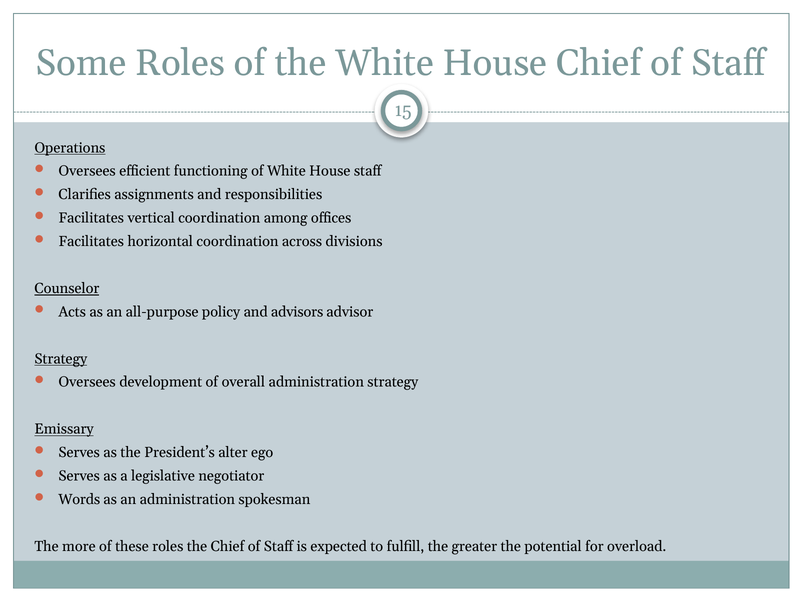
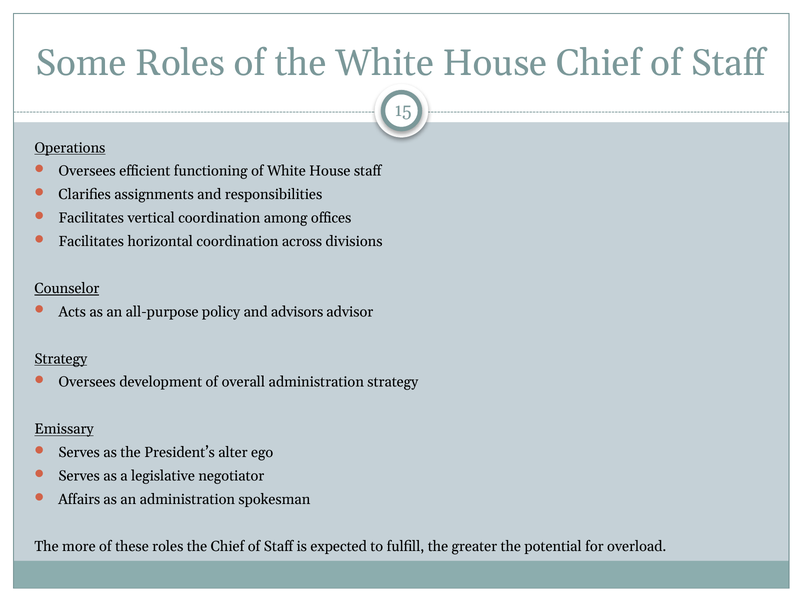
Words: Words -> Affairs (79, 500)
